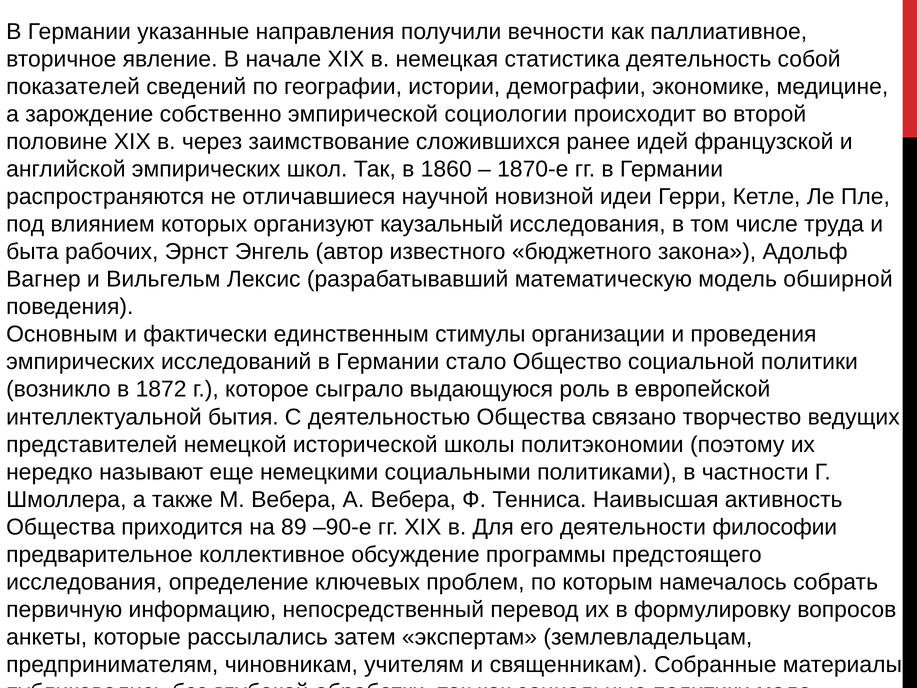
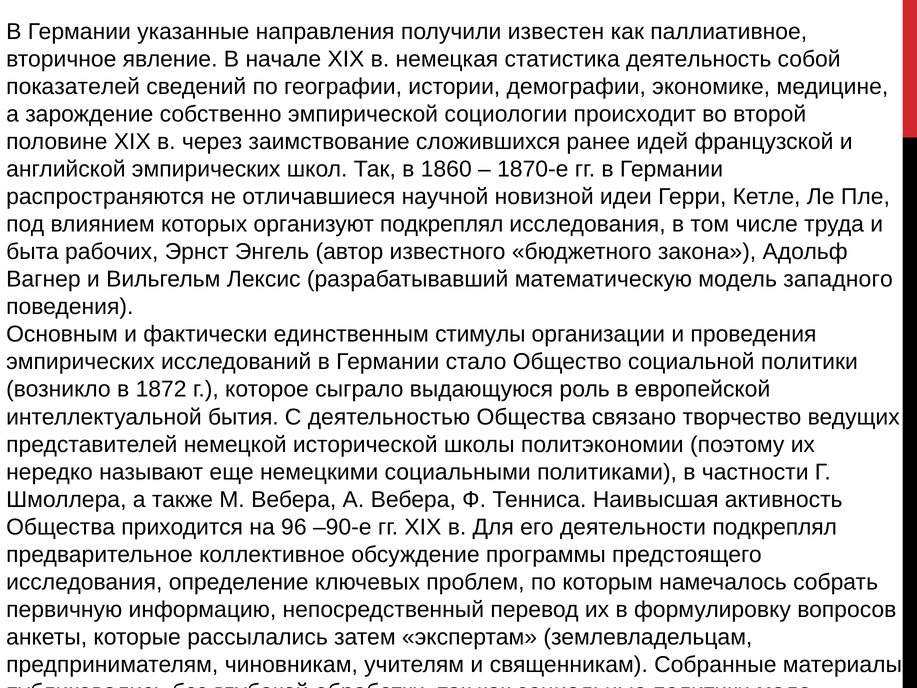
вечности: вечности -> известен (556, 32)
организуют каузальный: каузальный -> подкреплял (442, 224)
обширной: обширной -> западного (838, 279)
89: 89 -> 96 (294, 527)
деятельности философии: философии -> подкреплял (775, 527)
